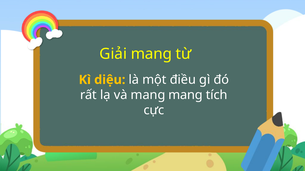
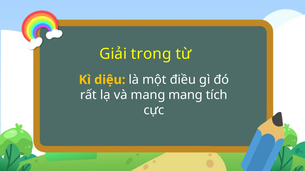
Giải mang: mang -> trong (151, 54)
